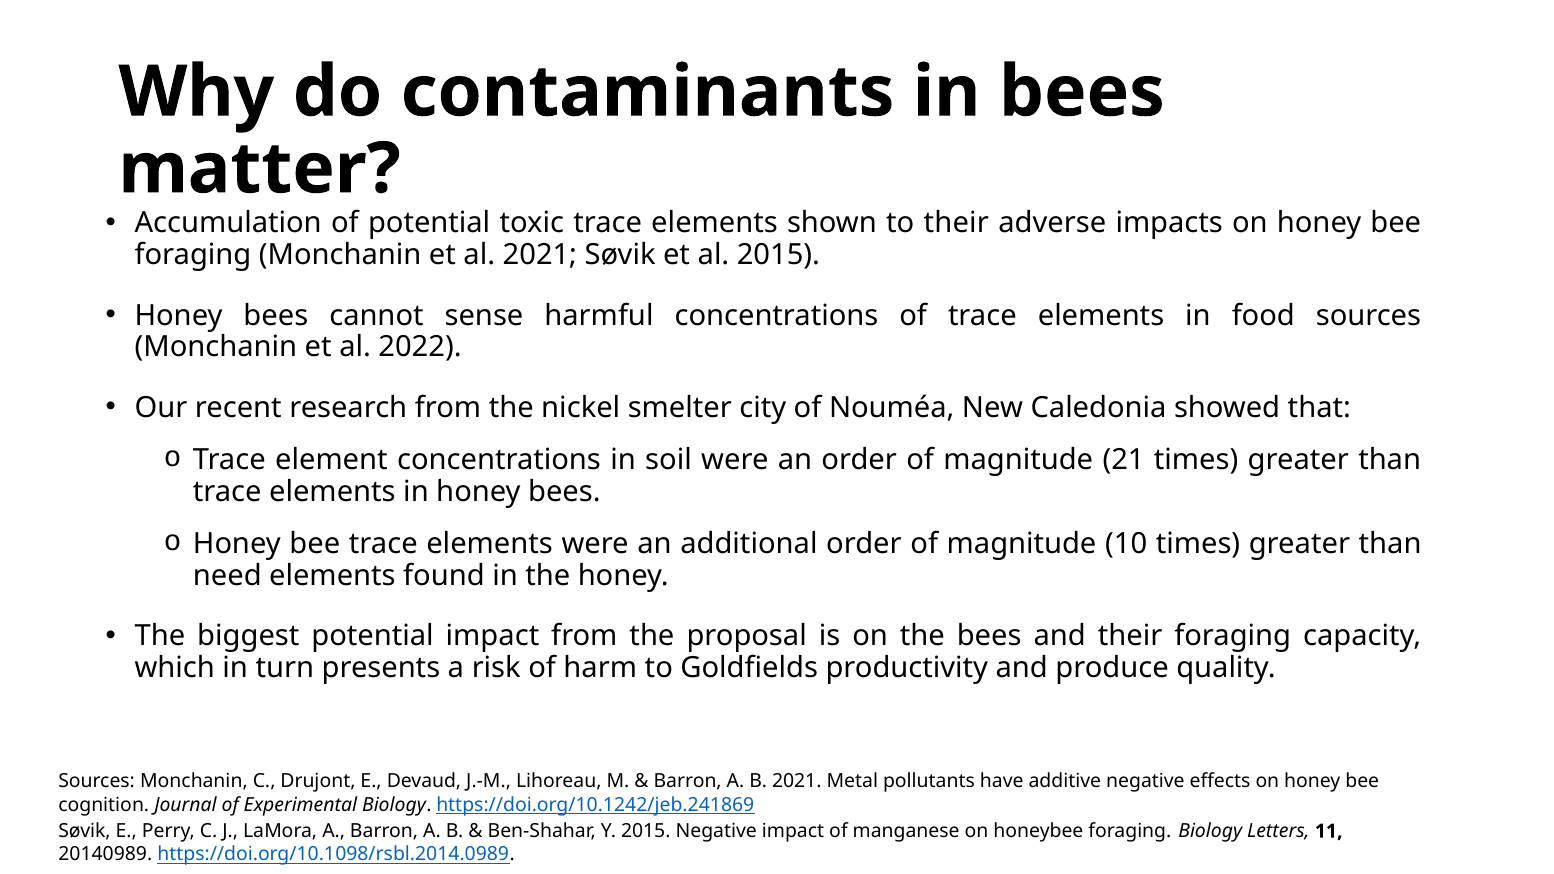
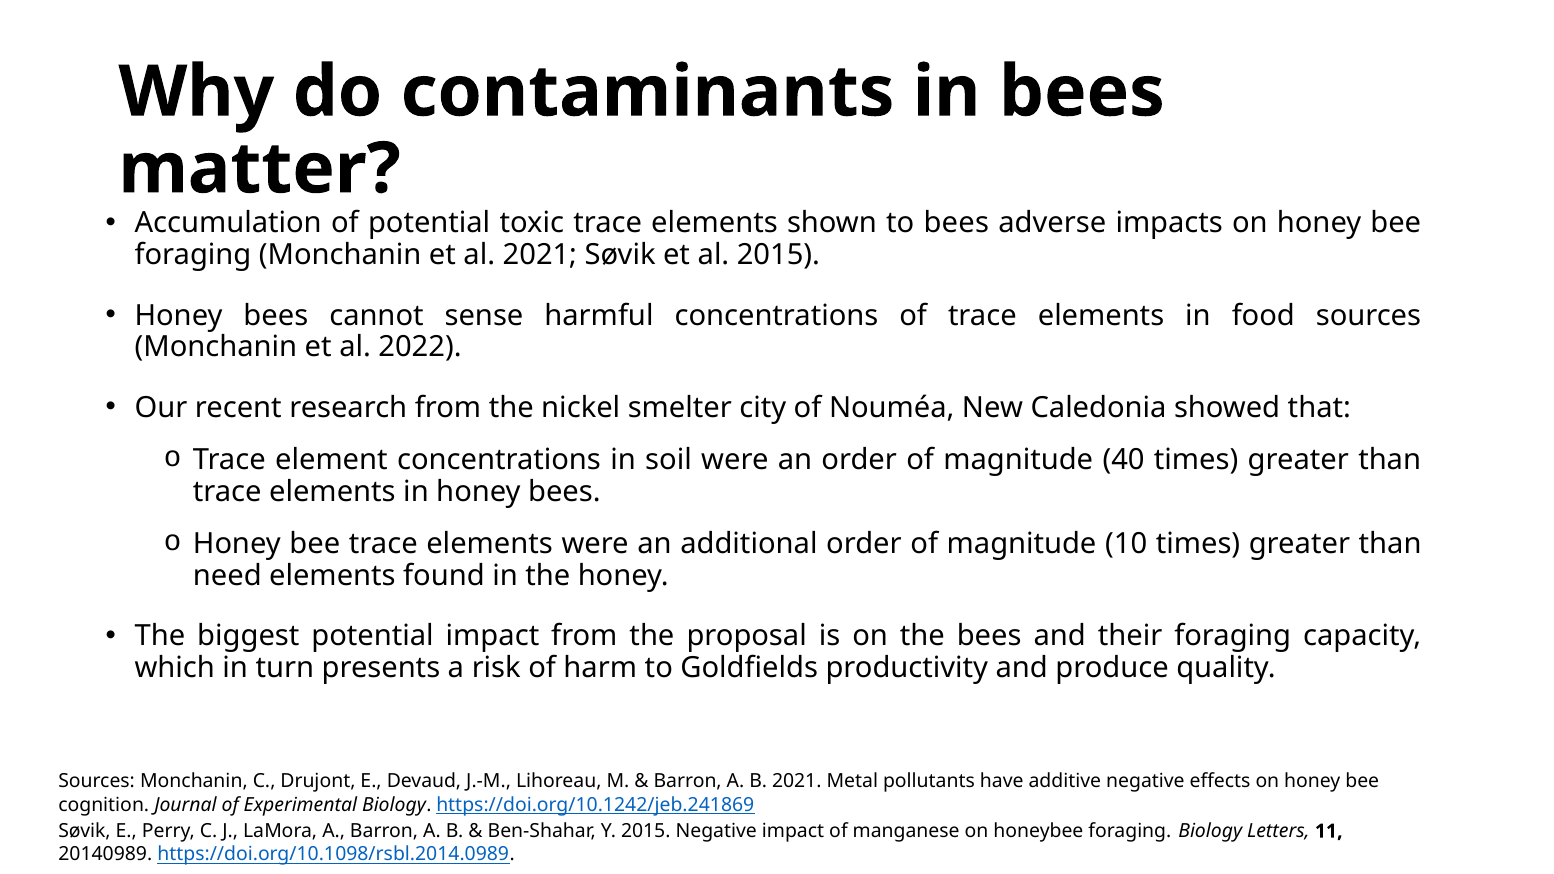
to their: their -> bees (956, 223)
21: 21 -> 40 (1124, 460)
